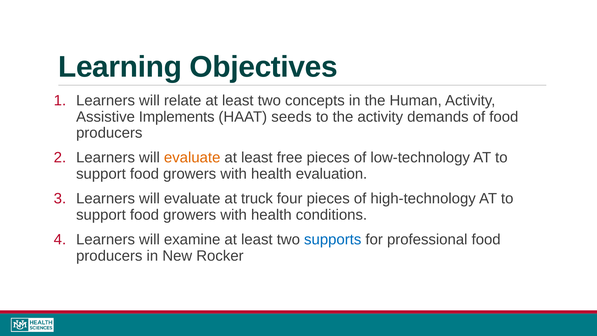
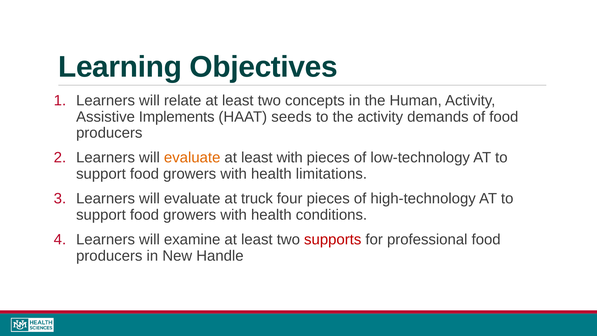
least free: free -> with (290, 158)
evaluation: evaluation -> limitations (331, 174)
supports colour: blue -> red (333, 239)
Rocker: Rocker -> Handle (220, 256)
